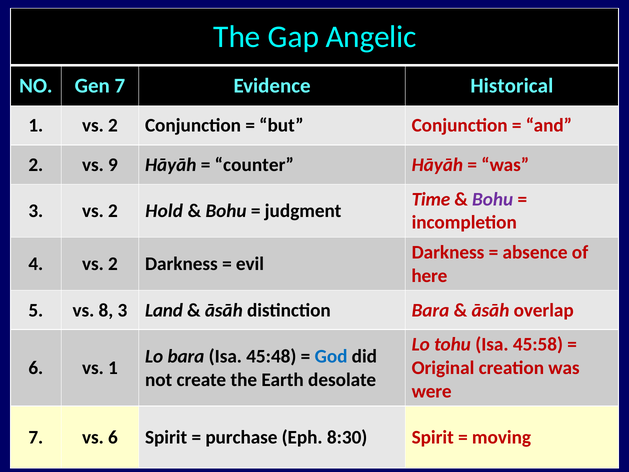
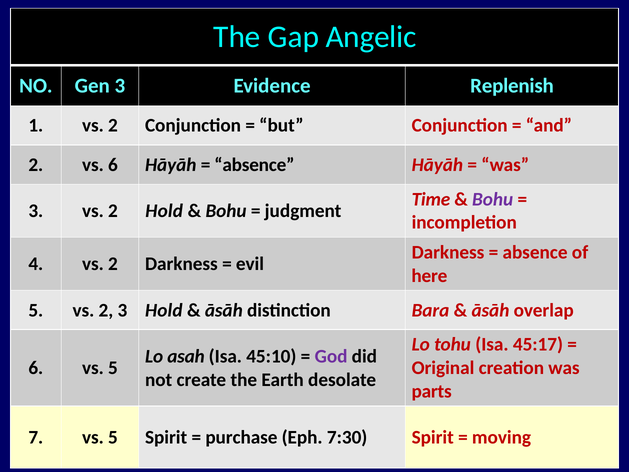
Gen 7: 7 -> 3 (120, 86)
Historical: Historical -> Replenish (512, 86)
vs 9: 9 -> 6 (113, 165)
counter: counter -> absence (254, 165)
5 vs 8: 8 -> 2 (106, 310)
3 Land: Land -> Hold (164, 310)
45:58: 45:58 -> 45:17 (538, 344)
Lo bara: bara -> asah (186, 356)
45:48: 45:48 -> 45:10 (271, 356)
God colour: blue -> purple (331, 356)
6 vs 1: 1 -> 5 (113, 368)
were: were -> parts (432, 391)
7 vs 6: 6 -> 5 (113, 437)
8:30: 8:30 -> 7:30 (347, 437)
